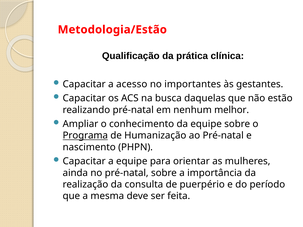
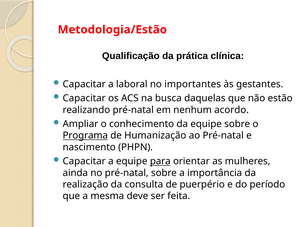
acesso: acesso -> laboral (132, 84)
melhor: melhor -> acordo (232, 110)
para underline: none -> present (160, 161)
